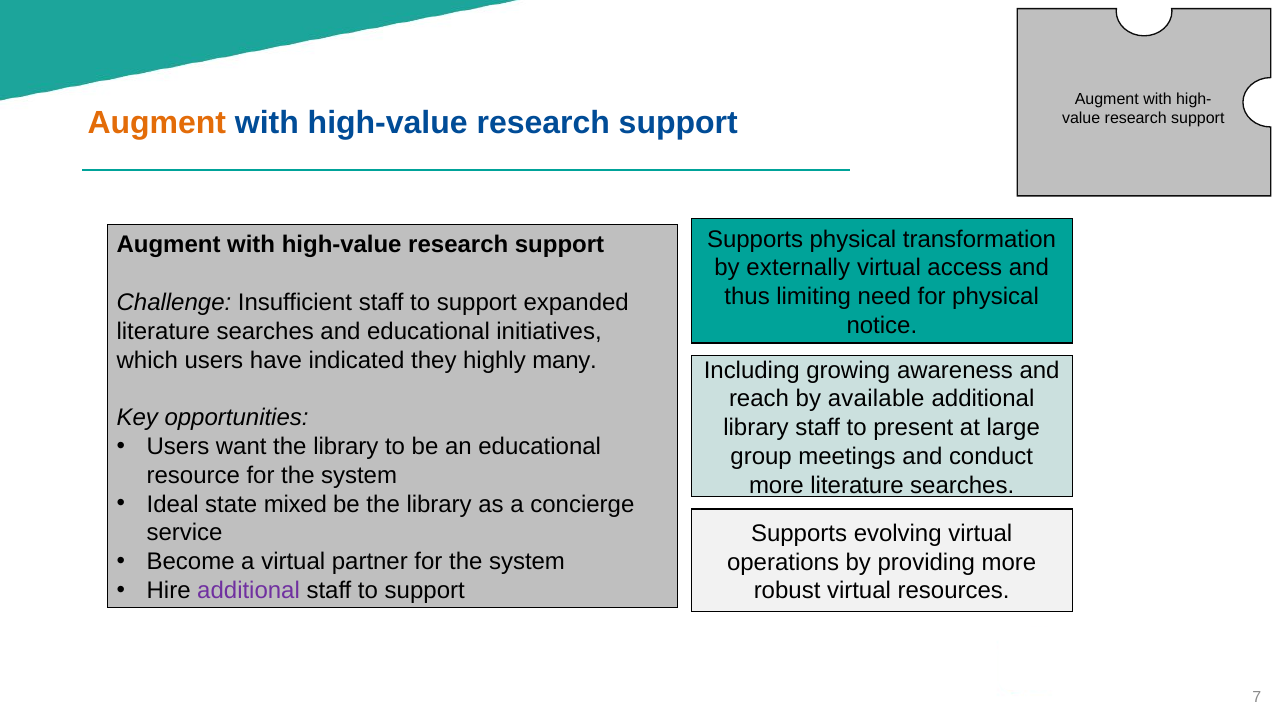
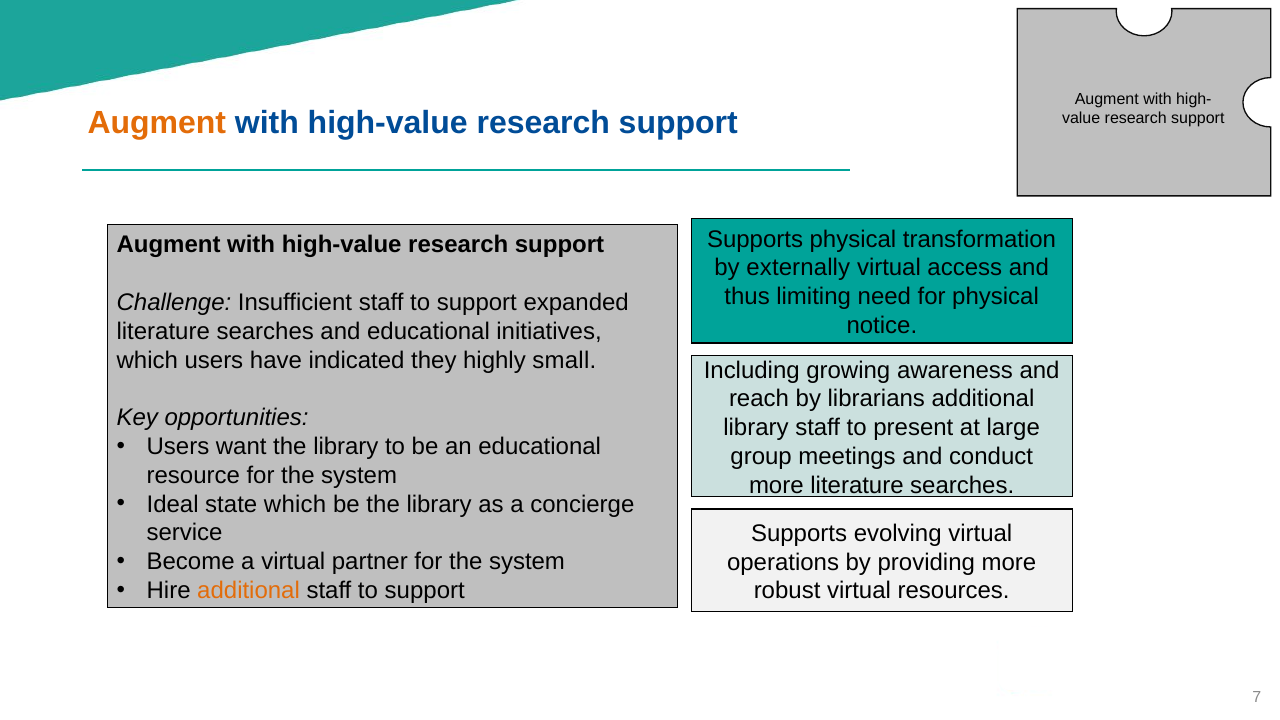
many: many -> small (564, 360)
available: available -> librarians (876, 399)
state mixed: mixed -> which (295, 504)
additional colour: purple -> orange (249, 591)
